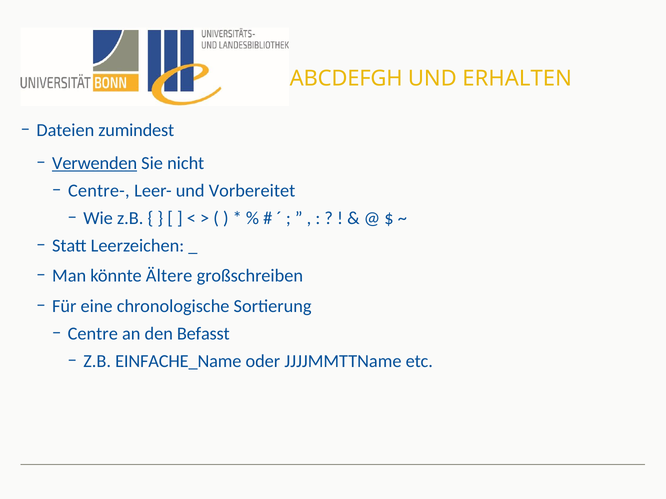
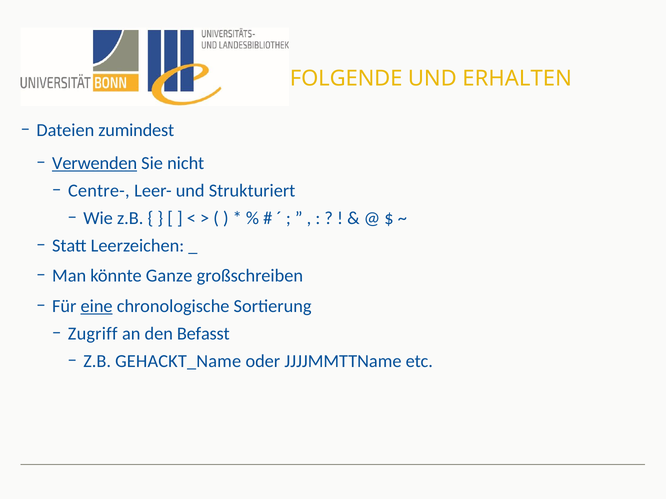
ABCDEFGH: ABCDEFGH -> FOLGENDE (346, 78)
Vorbereitet: Vorbereitet -> Strukturiert (252, 191)
Ältere: Ältere -> Ganze (169, 276)
eine underline: none -> present (97, 306)
Centre: Centre -> Zugriff (93, 334)
EINFACHE_Name: EINFACHE_Name -> GEHACKT_Name (178, 362)
